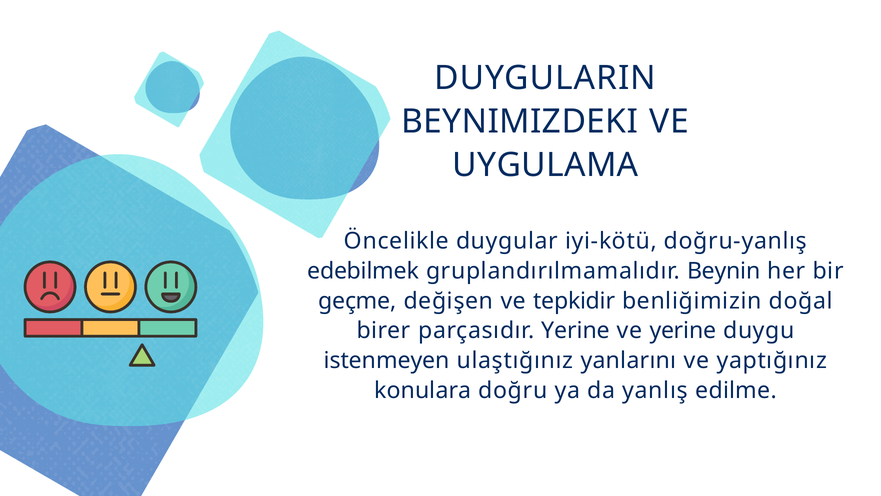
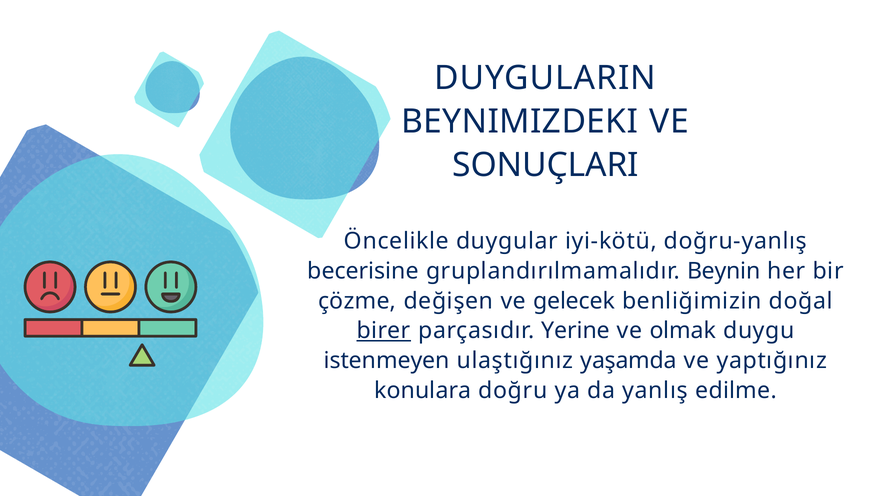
UYGULAMA: UYGULAMA -> SONUÇLARI (546, 165)
edebilmek: edebilmek -> becerisine (363, 271)
geçme: geçme -> çözme (357, 301)
tepkidir: tepkidir -> gelecek (574, 301)
birer underline: none -> present (384, 331)
ve yerine: yerine -> olmak (683, 331)
yanlarını: yanlarını -> yaşamda (629, 360)
